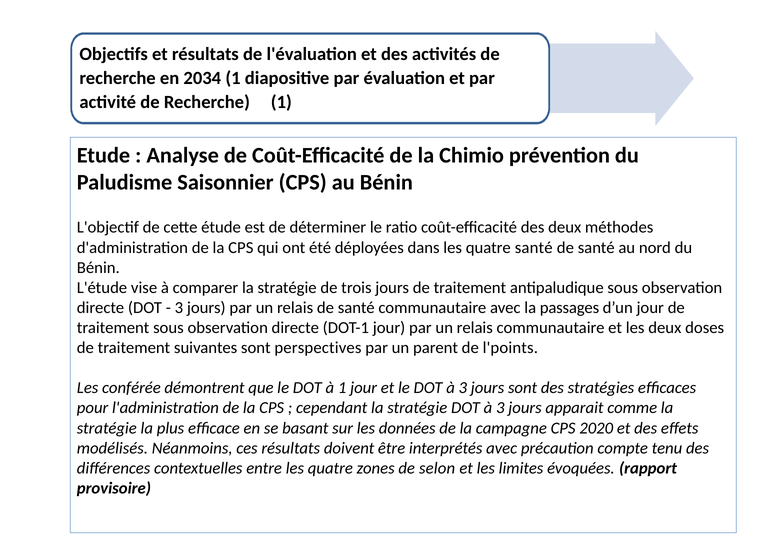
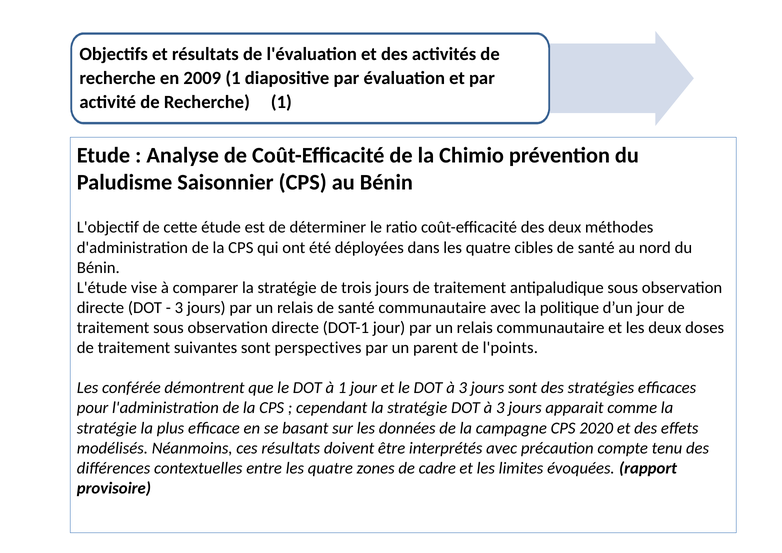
2034: 2034 -> 2009 (202, 78)
quatre santé: santé -> cibles (534, 248)
passages: passages -> politique (569, 308)
selon: selon -> cadre (437, 468)
